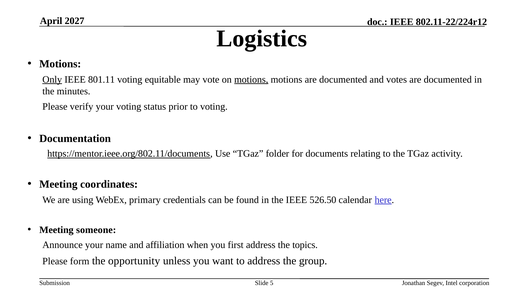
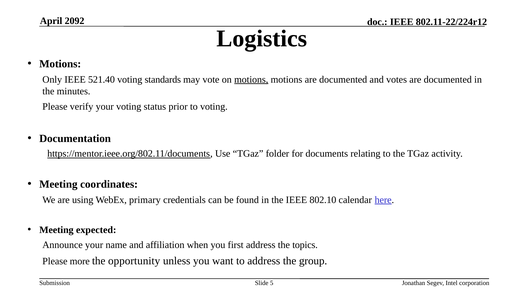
2027: 2027 -> 2092 (75, 21)
Only underline: present -> none (52, 79)
801.11: 801.11 -> 521.40 (101, 79)
equitable: equitable -> standards (163, 79)
526.50: 526.50 -> 802.10 (323, 200)
someone: someone -> expected (96, 230)
form: form -> more (80, 261)
